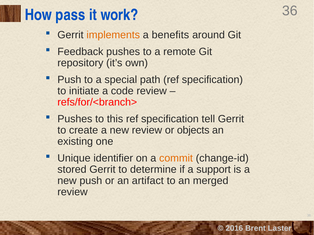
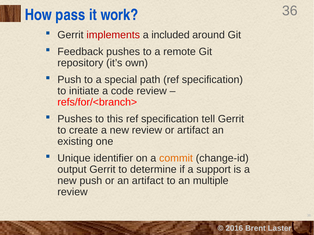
implements colour: orange -> red (113, 35)
benefits: benefits -> included (171, 35)
or objects: objects -> artifact (193, 130)
stored: stored -> output (72, 170)
merged: merged -> multiple (211, 181)
